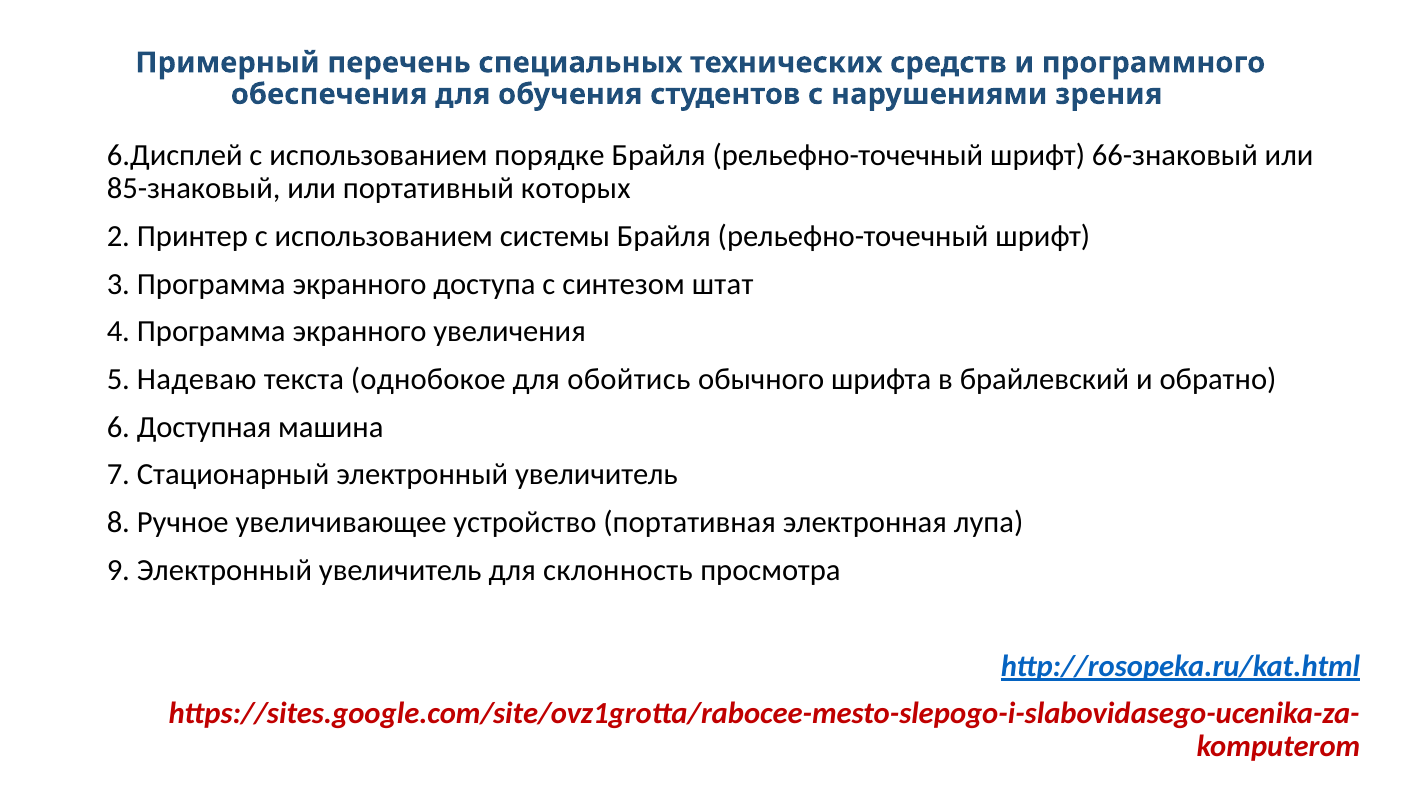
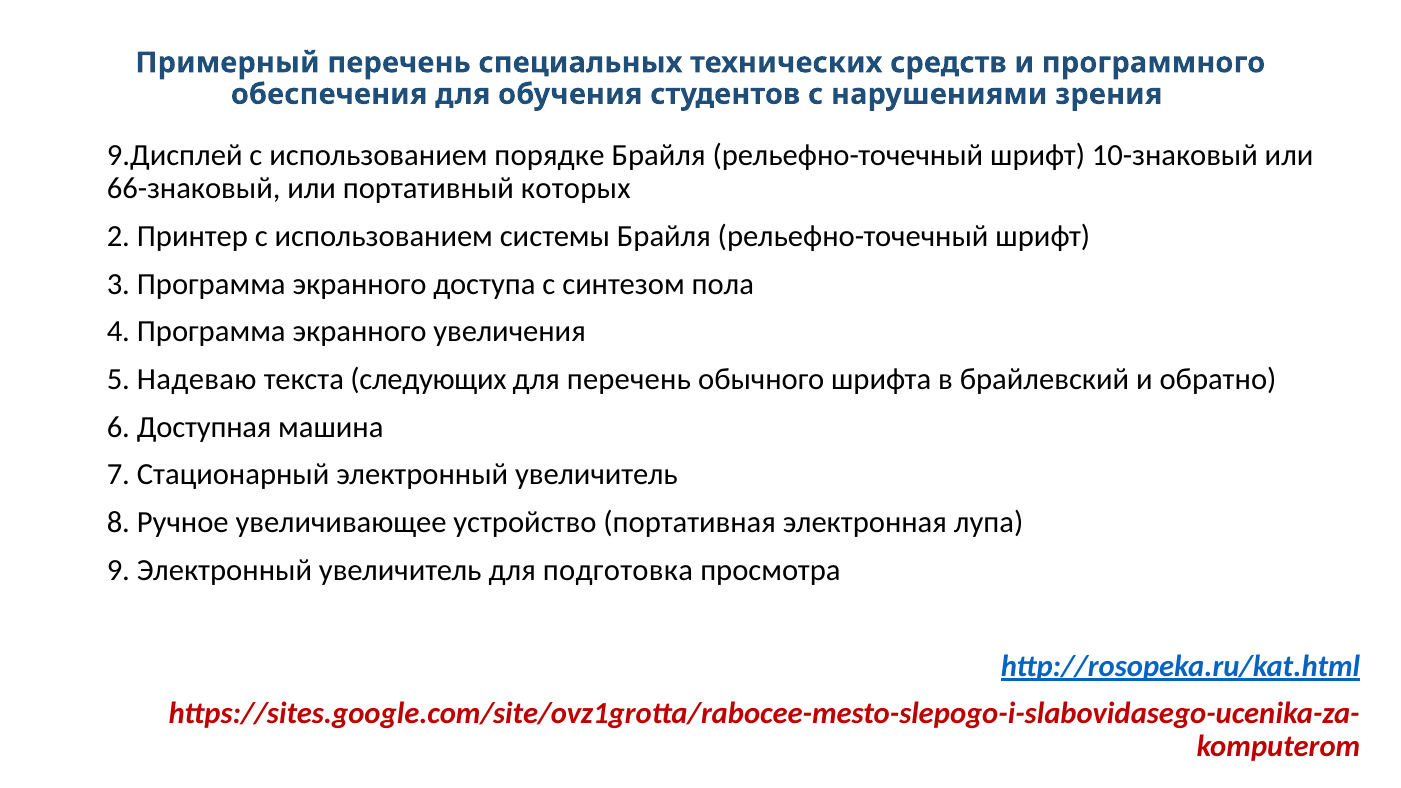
6.Дисплей: 6.Дисплей -> 9.Дисплей (175, 155)
66-знаковый: 66-знаковый -> 10-знаковый (1175, 155)
85-знаковый: 85-знаковый -> 66-знаковый (194, 189)
штат: штат -> пола (723, 284)
однобокое: однобокое -> следующих (429, 379)
для обойтись: обойтись -> перечень (629, 379)
склонность: склонность -> подготовка (618, 570)
